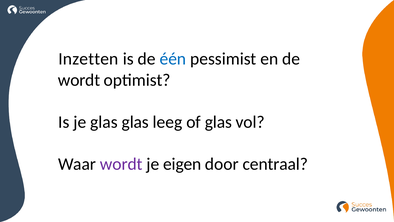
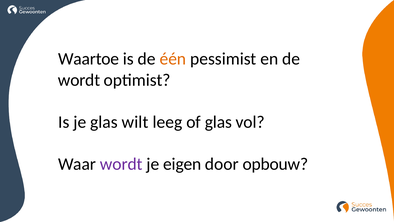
Inzetten: Inzetten -> Waartoe (89, 59)
één colour: blue -> orange (173, 59)
glas glas: glas -> wilt (135, 122)
centraal: centraal -> opbouw (275, 164)
